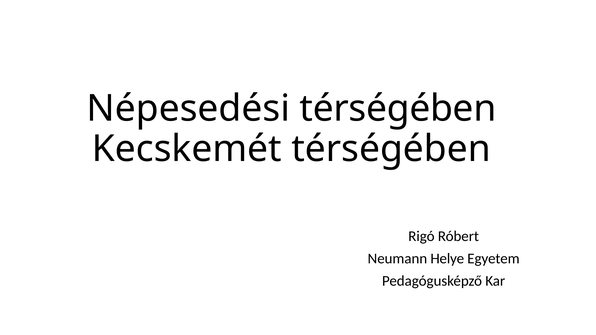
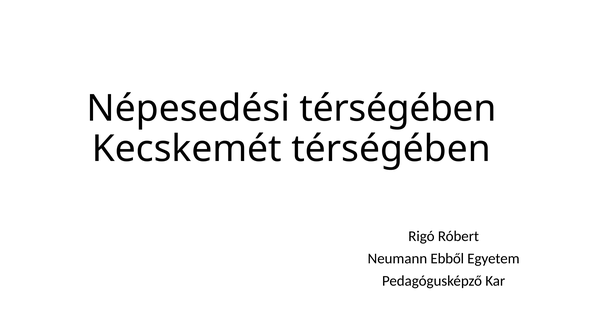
Helye: Helye -> Ebből (447, 259)
